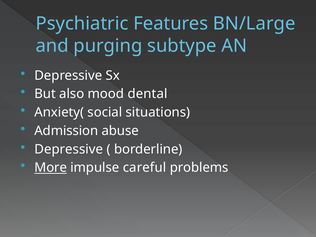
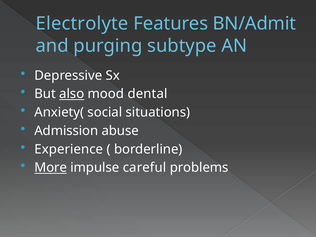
Psychiatric: Psychiatric -> Electrolyte (82, 24)
BN/Large: BN/Large -> BN/Admit (254, 24)
also underline: none -> present (72, 94)
Depressive: Depressive -> Experience (69, 149)
